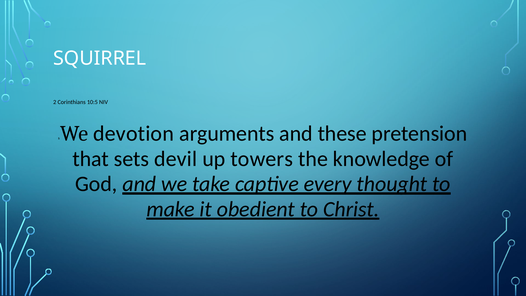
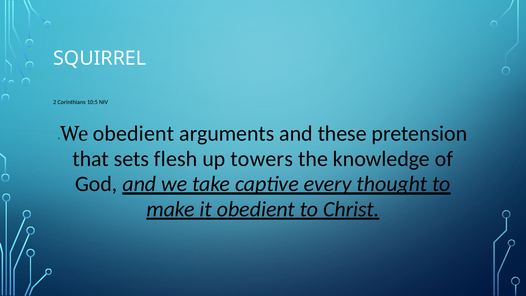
We devotion: devotion -> obedient (134, 134)
devil: devil -> flesh (176, 159)
